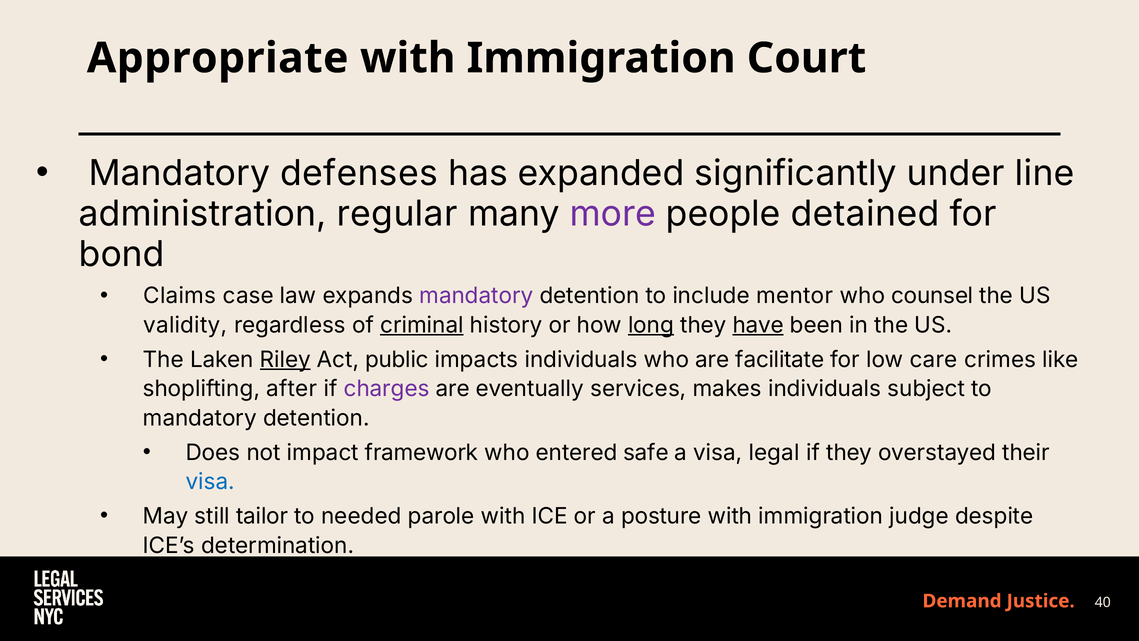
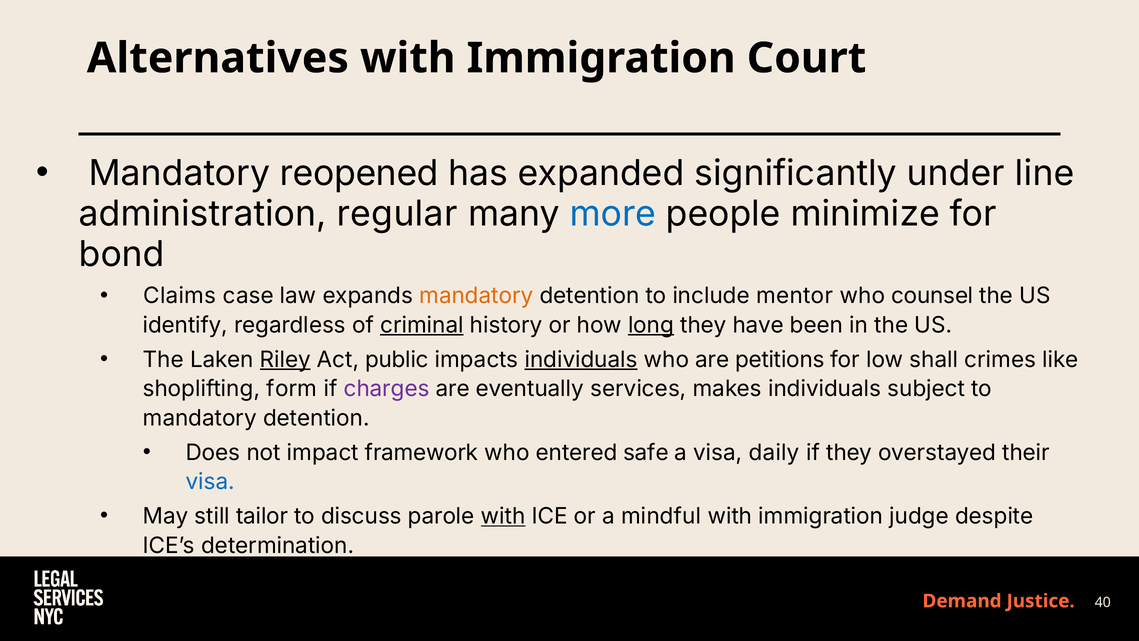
Appropriate: Appropriate -> Alternatives (218, 58)
defenses: defenses -> reopened (359, 173)
more colour: purple -> blue (613, 214)
detained: detained -> minimize (865, 214)
mandatory colour: purple -> orange (476, 296)
validity: validity -> identify (185, 325)
have underline: present -> none (758, 325)
individuals underline: none -> present (581, 360)
facilitate: facilitate -> petitions (780, 360)
care: care -> shall (934, 360)
after: after -> form (292, 389)
legal: legal -> daily (774, 452)
needed: needed -> discuss (361, 516)
with underline: none -> present (503, 516)
posture: posture -> mindful (661, 516)
